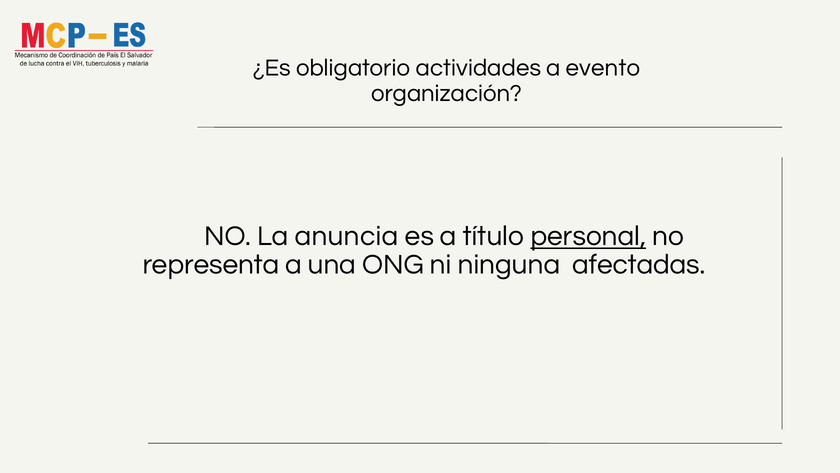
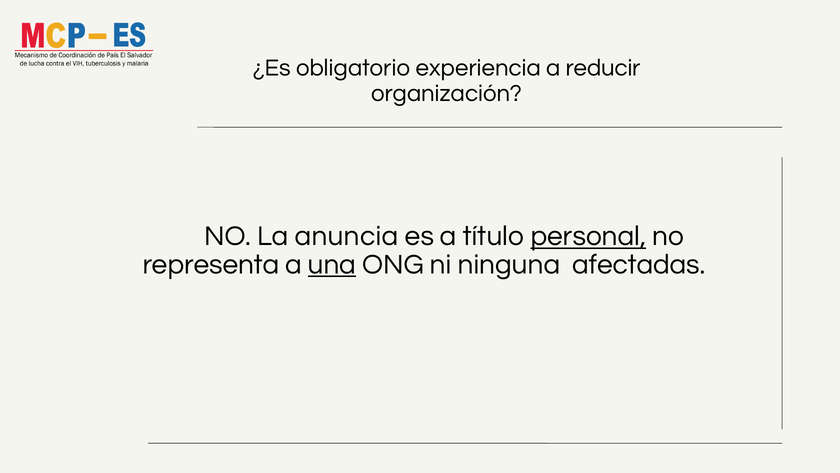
actividades: actividades -> experiencia (479, 68)
evento: evento -> reducir (603, 68)
una underline: none -> present (332, 264)
